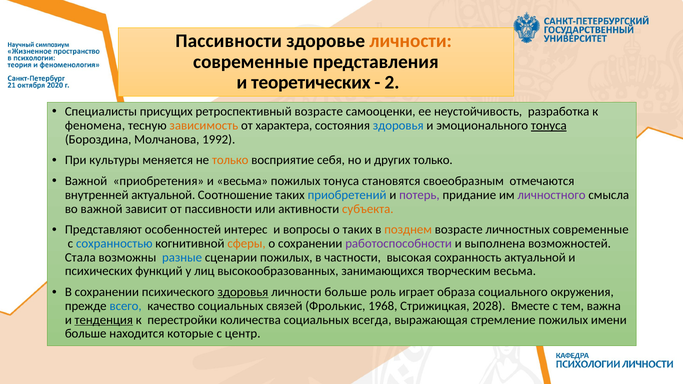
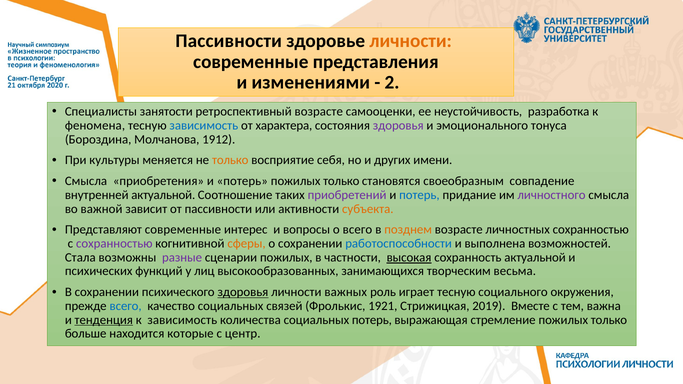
теоретических: теоретических -> изменениями (311, 83)
присущих: присущих -> занятости (166, 112)
зависимость colour: orange -> blue (204, 126)
здоровья colour: blue -> purple (398, 126)
тонуса underline: present -> none (549, 126)
1992: 1992 -> 1912 (219, 139)
других только: только -> имени (433, 160)
Важной: Важной -> Смысла (86, 181)
приобретения и весьма: весьма -> потерь (242, 181)
тонуса: тонуса -> только (341, 181)
отмечаются: отмечаются -> совпадение (542, 181)
приобретений colour: blue -> purple (347, 195)
потерь colour: purple -> blue (419, 195)
Представляют особенностей: особенностей -> современные (183, 230)
о таких: таких -> всего (357, 230)
личностных современные: современные -> сохранностью (591, 230)
сохранностью colour: blue -> purple (114, 244)
работоспособности colour: purple -> blue (399, 244)
разные colour: blue -> purple (182, 258)
высокая underline: none -> present (409, 258)
личности больше: больше -> важных (346, 292)
играет образа: образа -> тесную (456, 292)
1968: 1968 -> 1921 (383, 306)
2028: 2028 -> 2019 (489, 306)
к перестройки: перестройки -> зависимость (182, 320)
социальных всегда: всегда -> потерь (372, 320)
стремление пожилых имени: имени -> только (609, 320)
